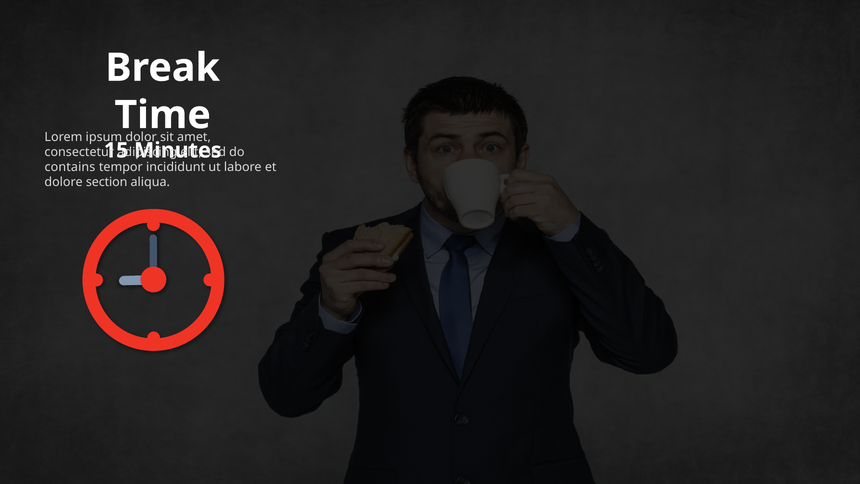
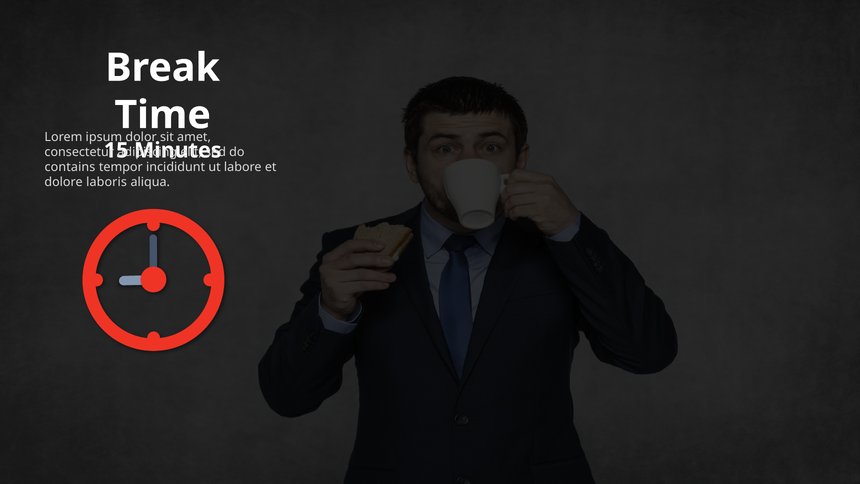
section: section -> laboris (107, 182)
